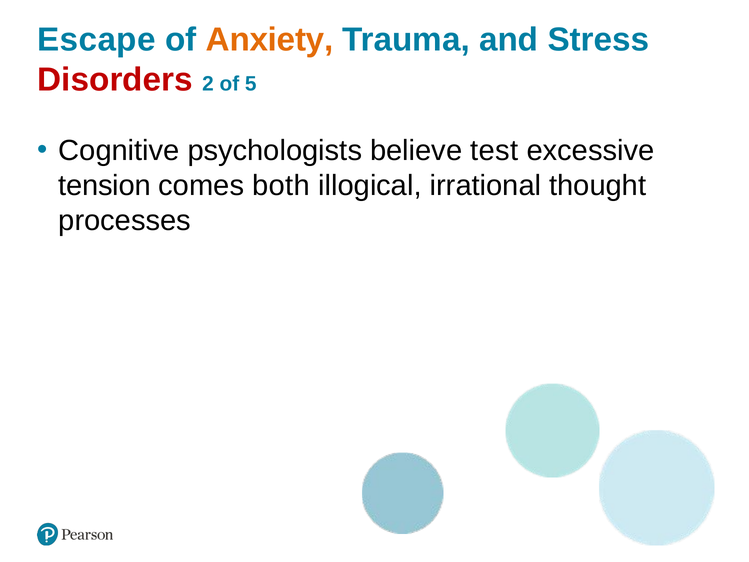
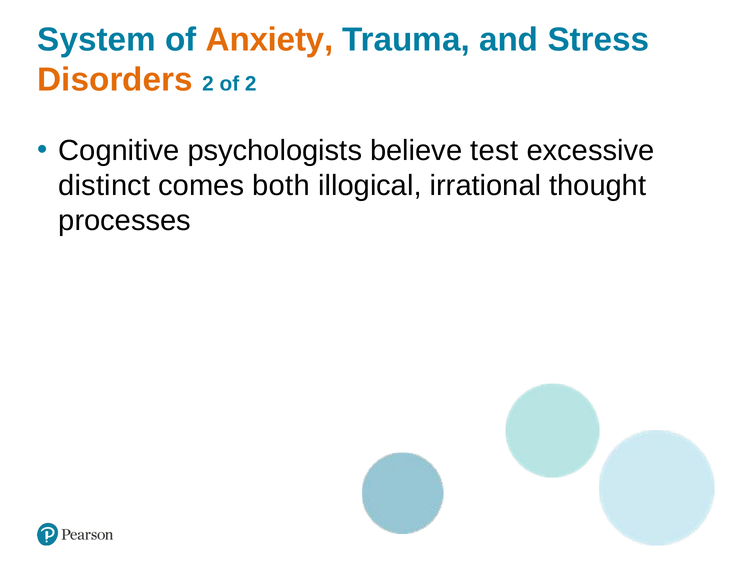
Escape: Escape -> System (97, 40)
Disorders colour: red -> orange (115, 80)
of 5: 5 -> 2 (251, 84)
tension: tension -> distinct (104, 186)
